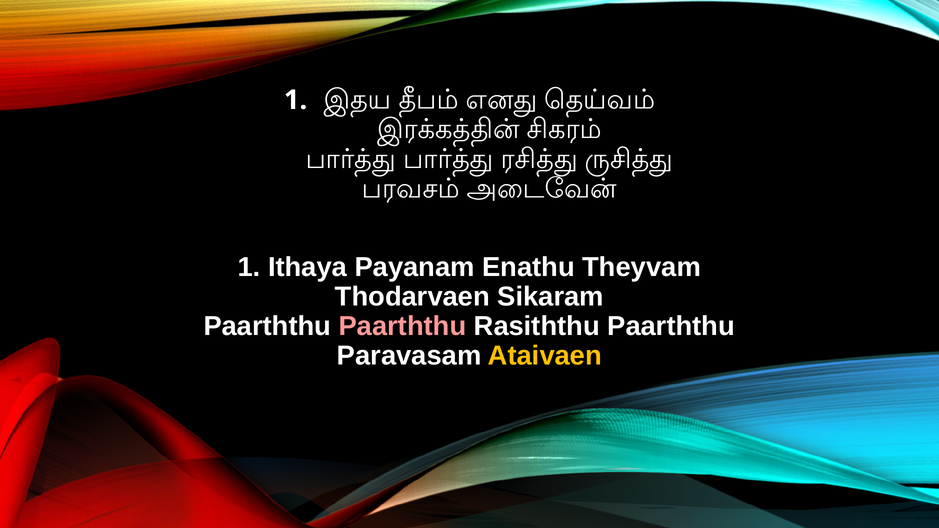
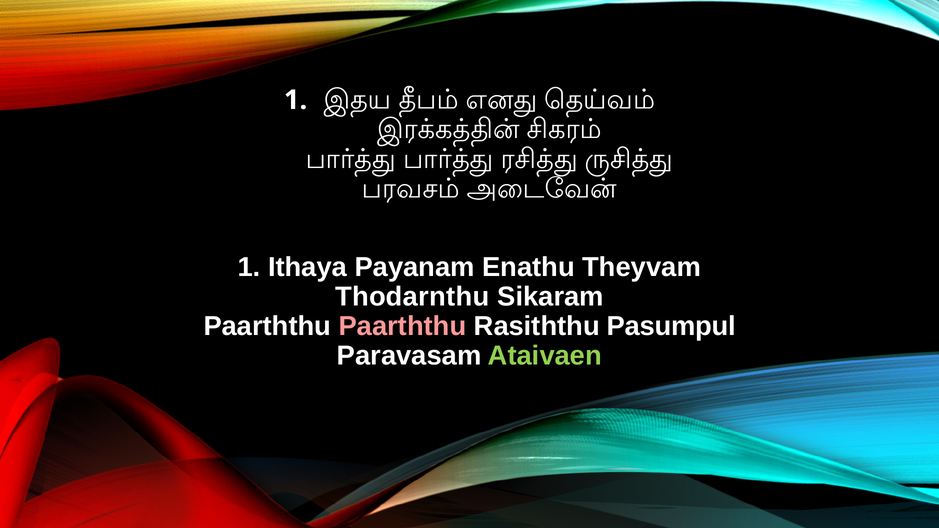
Thodarvaen: Thodarvaen -> Thodarnthu (412, 297)
Rasiththu Paarththu: Paarththu -> Pasumpul (671, 326)
Ataivaen colour: yellow -> light green (545, 356)
